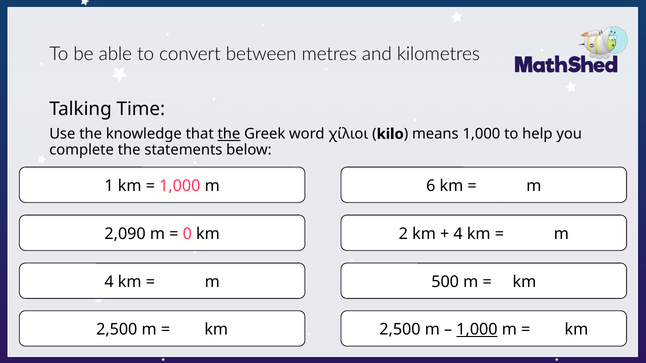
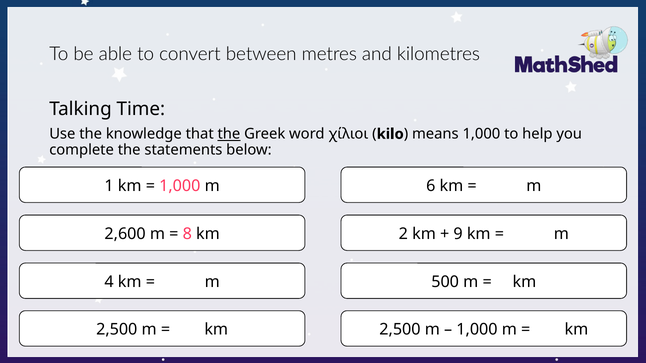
2,090: 2,090 -> 2,600 (125, 234)
0: 0 -> 8 (187, 234)
4: 4 -> 9 (458, 234)
1,000 underline: present -> none (477, 330)
